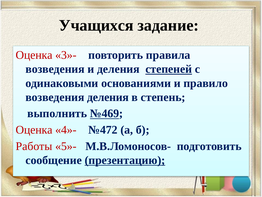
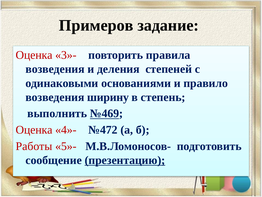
Учащихся: Учащихся -> Примеров (96, 25)
степеней underline: present -> none (169, 69)
возведения деления: деления -> ширину (108, 97)
